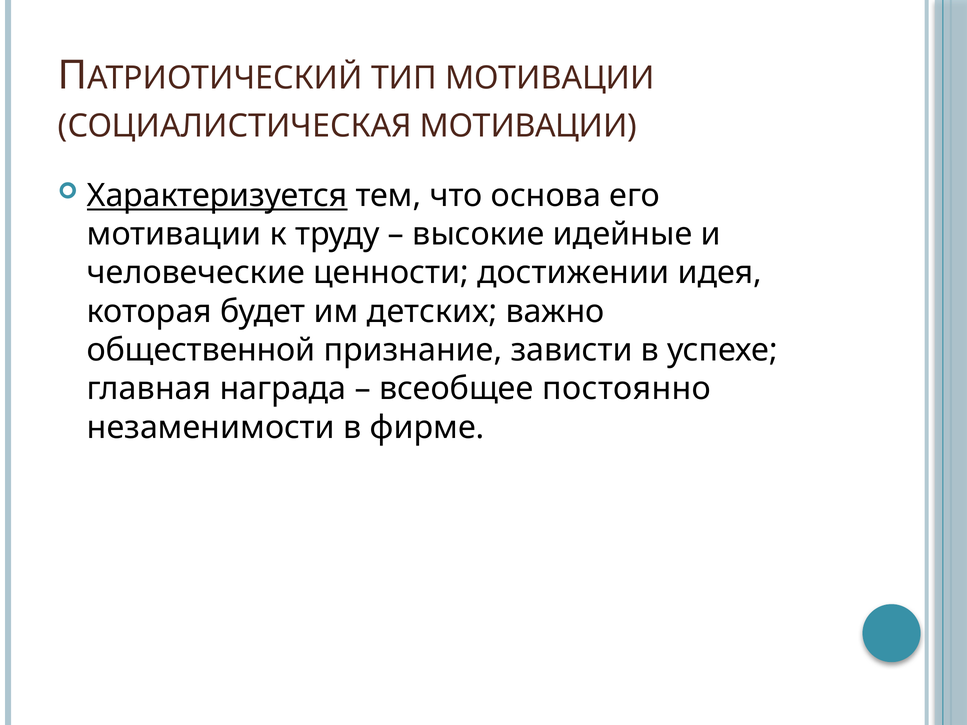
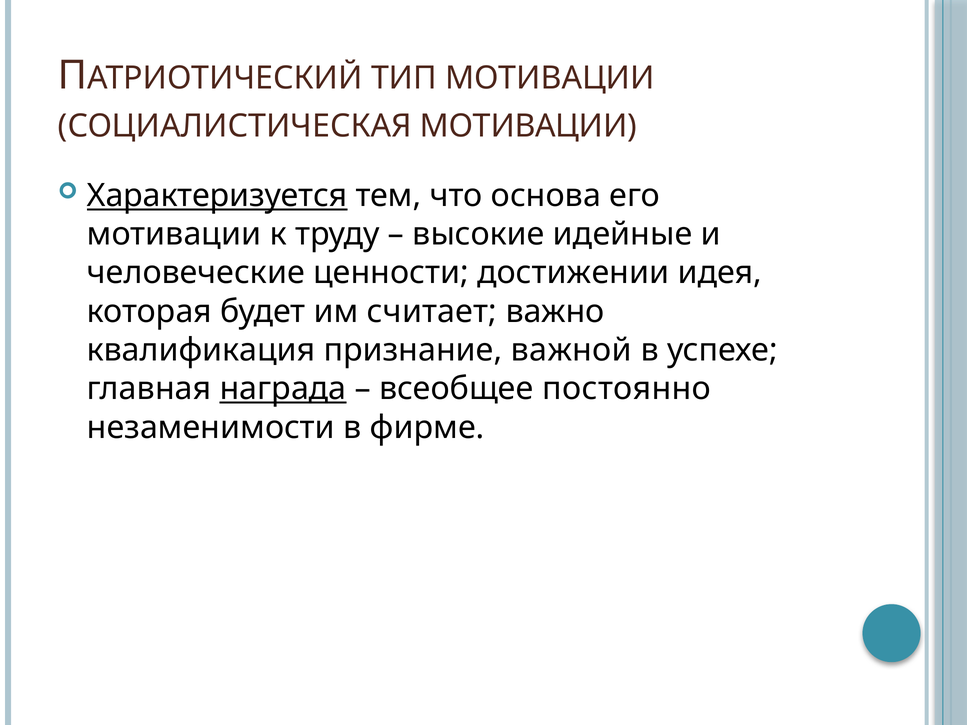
детских: детских -> считает (432, 312)
общественной: общественной -> квалификация (201, 350)
зависти: зависти -> важной (571, 350)
награда underline: none -> present (283, 389)
